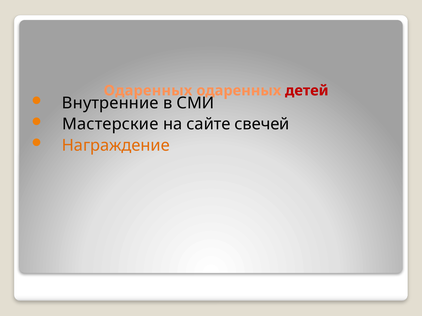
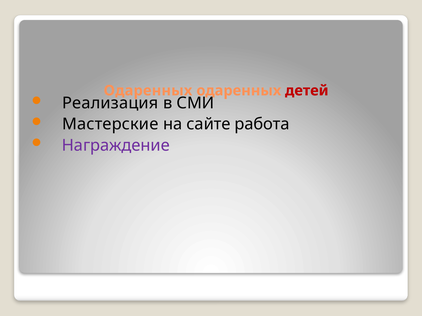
Внутренние: Внутренние -> Реализация (110, 103)
свечей: свечей -> работа (262, 124)
Награждение colour: orange -> purple (116, 146)
